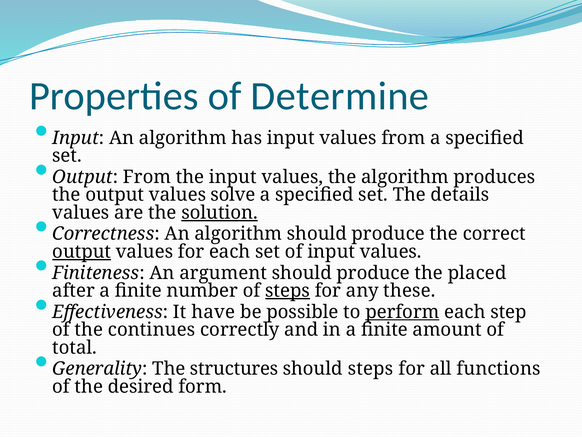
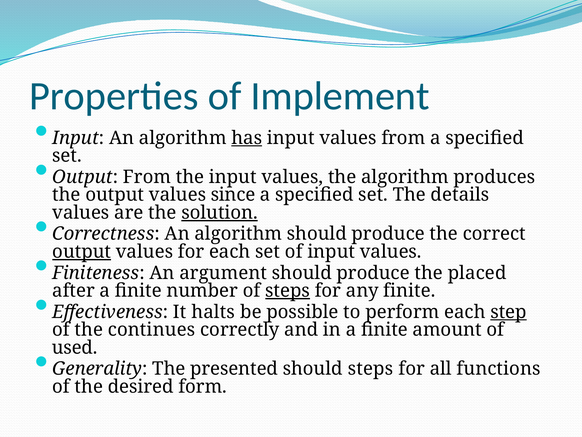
Determine: Determine -> Implement (340, 96)
has underline: none -> present (247, 138)
solve: solve -> since (233, 195)
any these: these -> finite (409, 290)
have: have -> halts (213, 312)
perform underline: present -> none (402, 312)
step underline: none -> present (509, 312)
total: total -> used (75, 347)
structures: structures -> presented (234, 368)
